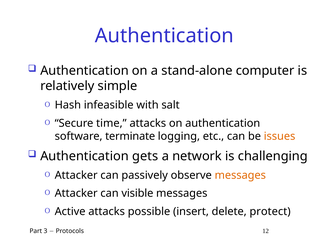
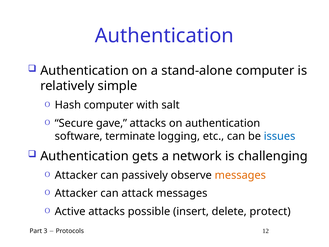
Hash infeasible: infeasible -> computer (109, 105)
time: time -> gave (111, 123)
issues colour: orange -> blue (280, 136)
visible: visible -> attack (137, 193)
